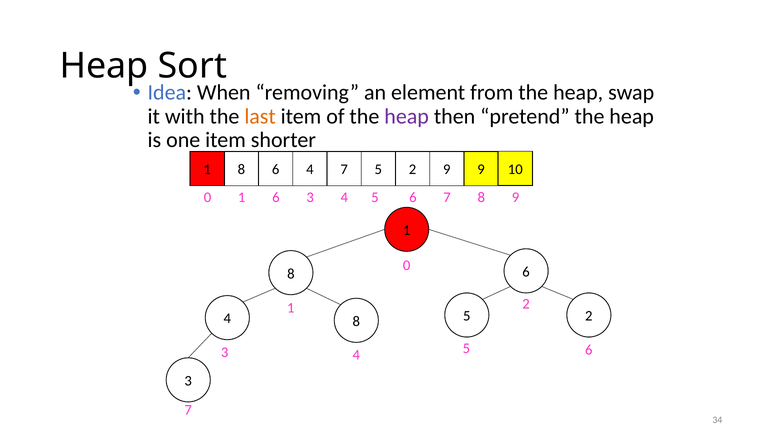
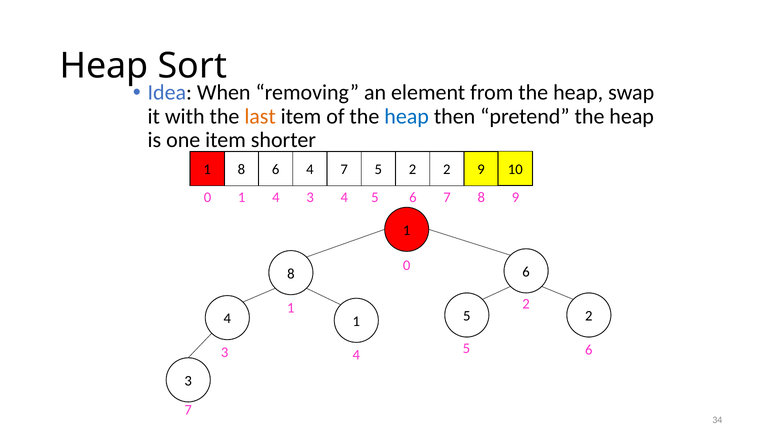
heap colour: purple -> blue (407, 116)
2 9: 9 -> 2 (447, 170)
1 6: 6 -> 4 (276, 197)
4 8: 8 -> 1 (356, 321)
